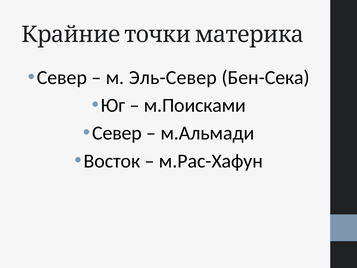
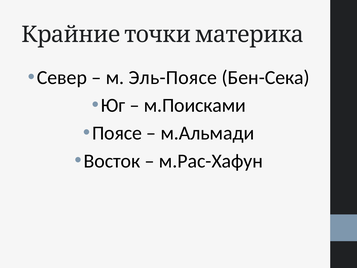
Эль-Север: Эль-Север -> Эль-Поясе (173, 78)
Север: Север -> Поясе (117, 133)
